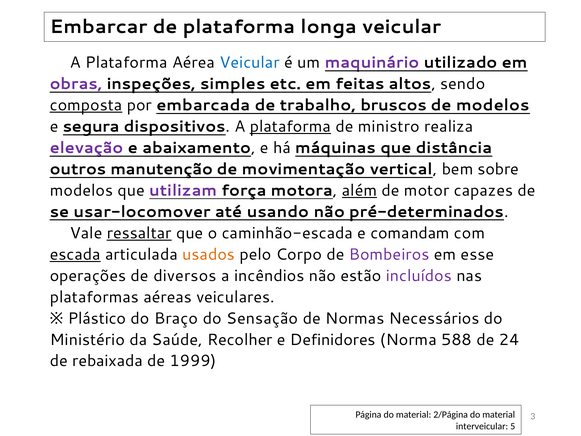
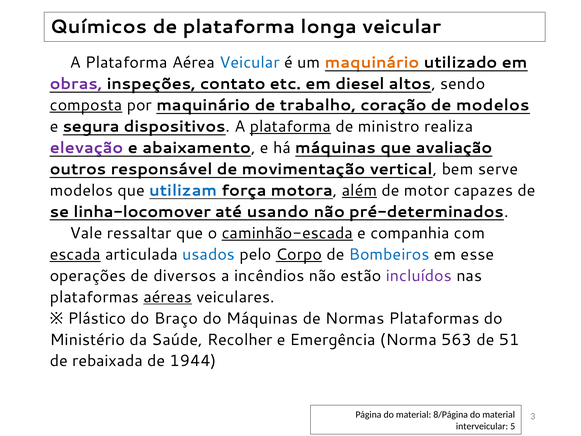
Embarcar: Embarcar -> Químicos (99, 27)
maquinário colour: purple -> orange (372, 63)
simples: simples -> contato (233, 84)
feitas: feitas -> diesel (360, 84)
por embarcada: embarcada -> maquinário (203, 105)
bruscos: bruscos -> coração (393, 105)
distância: distância -> avaliação (454, 148)
manutenção: manutenção -> responsável (162, 169)
sobre: sobre -> serve (498, 169)
utilizam colour: purple -> blue (183, 190)
usar-locomover: usar-locomover -> linha-locomover (142, 212)
ressaltar underline: present -> none (139, 233)
caminhão-escada underline: none -> present (287, 233)
comandam: comandam -> companhia (410, 233)
usados colour: orange -> blue (209, 254)
Corpo underline: none -> present (299, 254)
Bombeiros colour: purple -> blue (389, 254)
aéreas underline: none -> present (168, 297)
do Sensação: Sensação -> Máquinas (262, 318)
Normas Necessários: Necessários -> Plataformas (434, 318)
Definidores: Definidores -> Emergência (333, 339)
588: 588 -> 563 (457, 339)
24: 24 -> 51 (509, 339)
1999: 1999 -> 1944 (193, 361)
2/Página: 2/Página -> 8/Página (451, 414)
